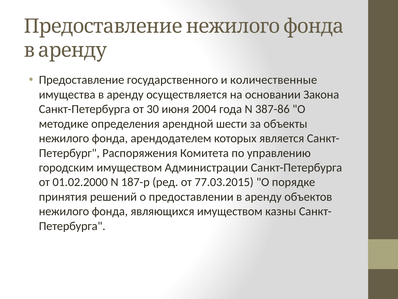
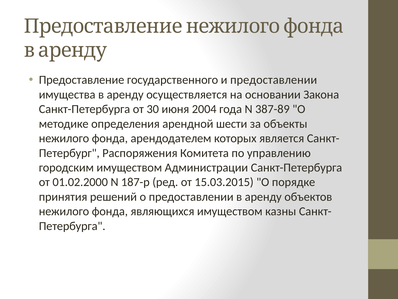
и количественные: количественные -> предоставлении (274, 80)
387-86: 387-86 -> 387-89 (272, 109)
77.03.2015: 77.03.2015 -> 15.03.2015 (224, 182)
